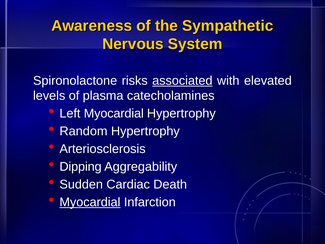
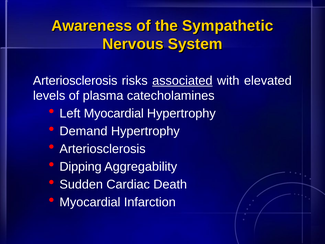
Spironolactone: Spironolactone -> Arteriosclerosis (75, 81)
Random: Random -> Demand (83, 131)
Myocardial underline: present -> none (90, 202)
